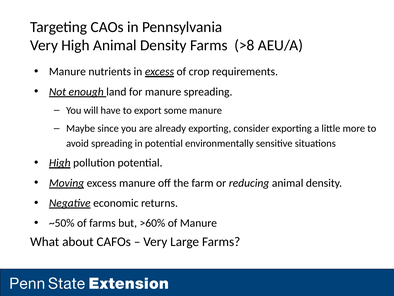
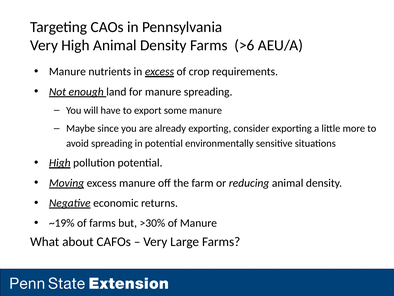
>8: >8 -> >6 (244, 45)
~50%: ~50% -> ~19% (62, 223)
>60%: >60% -> >30% (152, 223)
